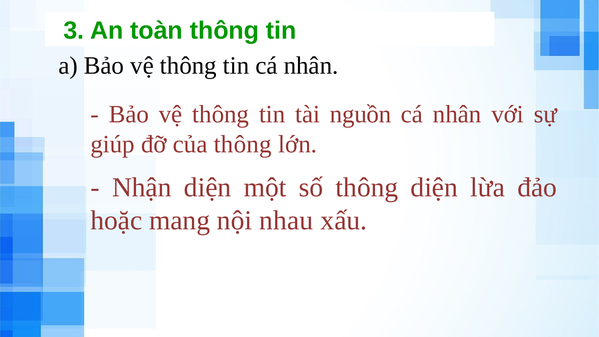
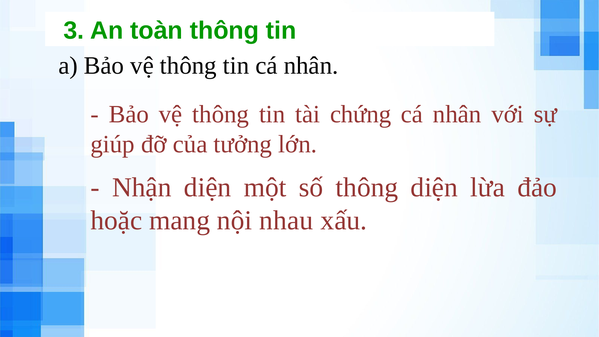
nguồn: nguồn -> chứng (361, 114)
của thông: thông -> tưởng (243, 144)
